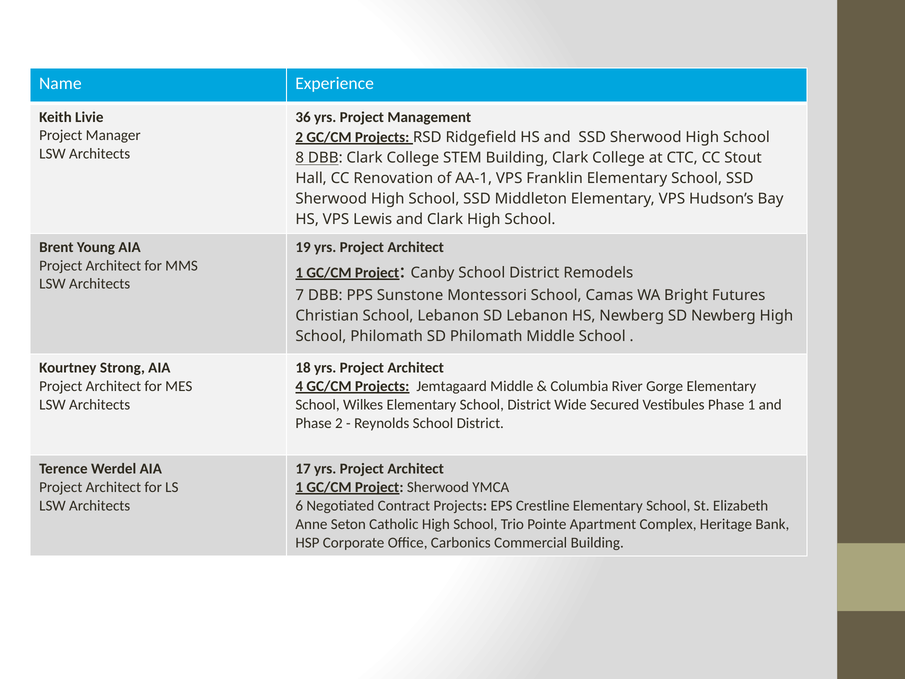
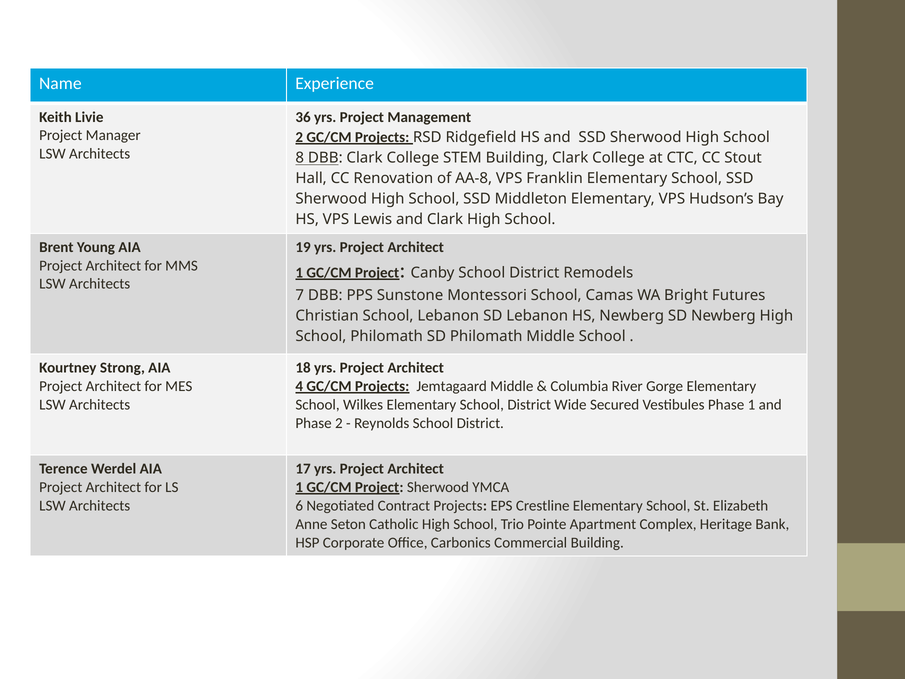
AA-1: AA-1 -> AA-8 (474, 178)
